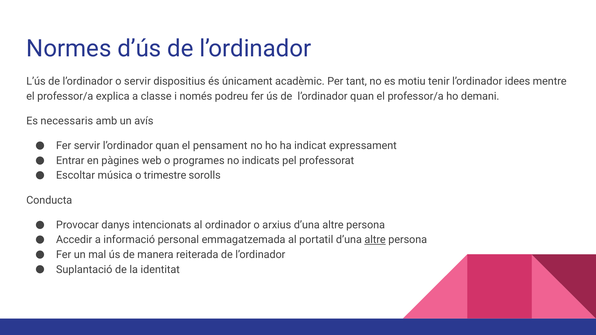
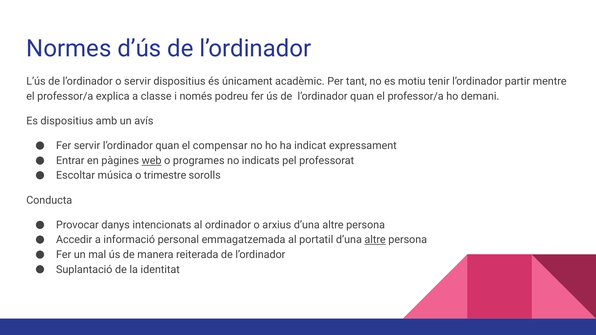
idees: idees -> partir (517, 81)
Es necessaris: necessaris -> dispositius (67, 121)
pensament: pensament -> compensar (220, 146)
web underline: none -> present (152, 161)
